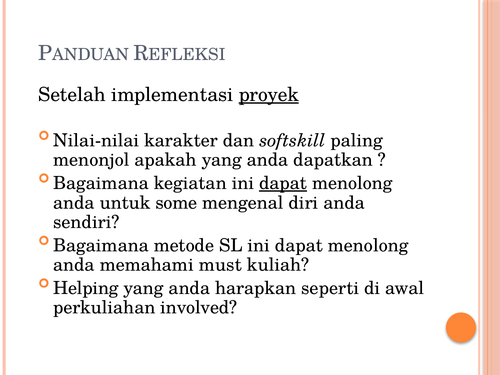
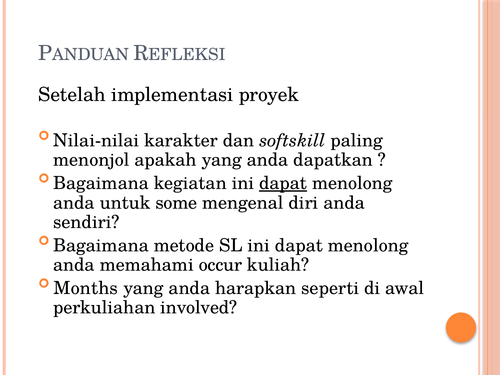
proyek underline: present -> none (269, 95)
must: must -> occur (220, 265)
Helping: Helping -> Months (86, 288)
